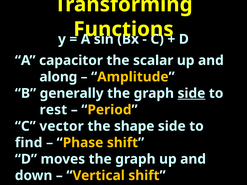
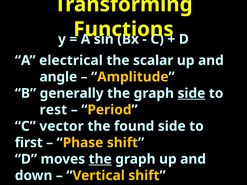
capacitor: capacitor -> electrical (71, 61)
along: along -> angle (58, 77)
shape: shape -> found (134, 126)
find: find -> first (29, 143)
the underline: none -> present (100, 159)
